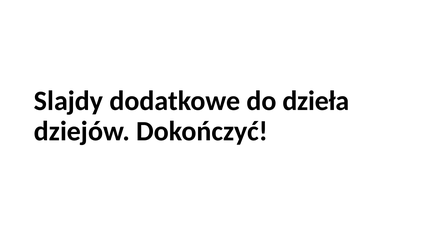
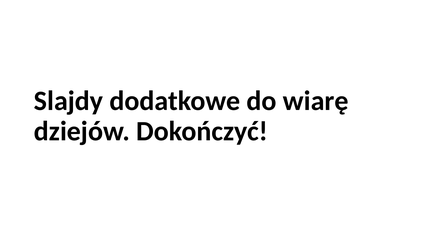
dzieła: dzieła -> wiarę (316, 101)
